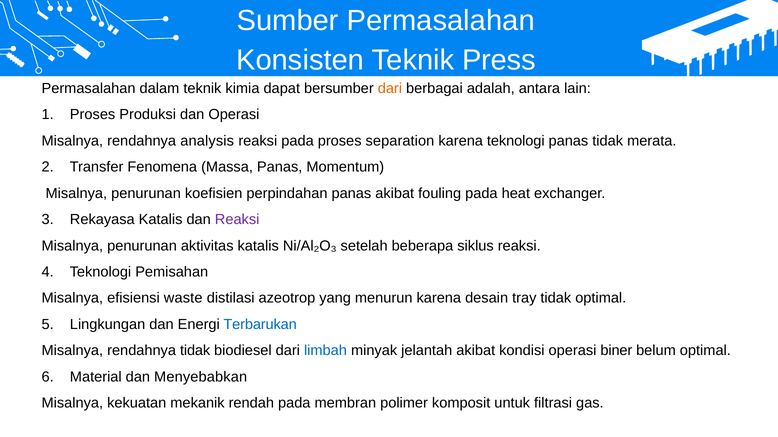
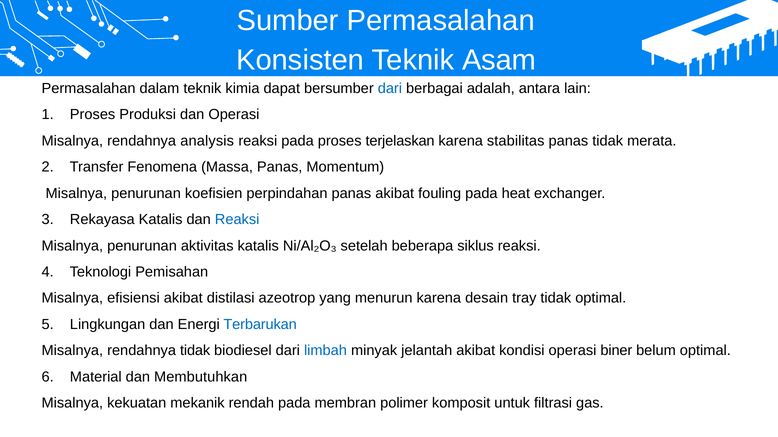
Press: Press -> Asam (499, 60)
dari colour: orange -> blue (390, 89)
separation: separation -> terjelaskan (400, 141)
karena teknologi: teknologi -> stabilitas (516, 141)
Reaksi colour: purple -> blue (237, 220)
efisiensi waste: waste -> akibat (183, 299)
Menyebabkan: Menyebabkan -> Membutuhkan (201, 377)
